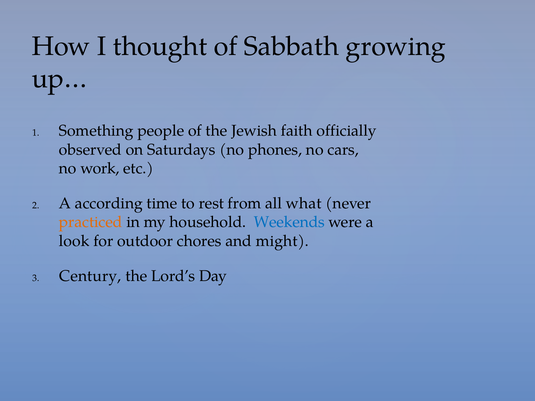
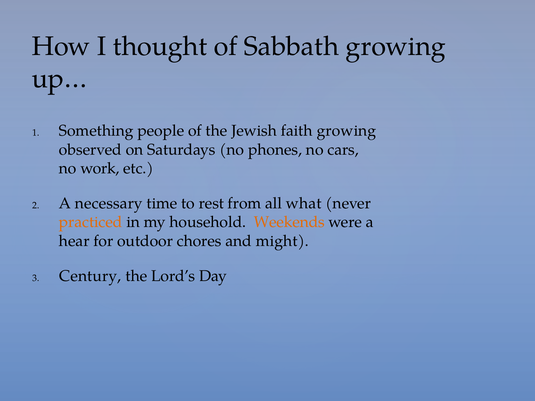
faith officially: officially -> growing (346, 131)
according: according -> necessary (109, 204)
Weekends colour: blue -> orange (289, 222)
look: look -> hear (74, 241)
